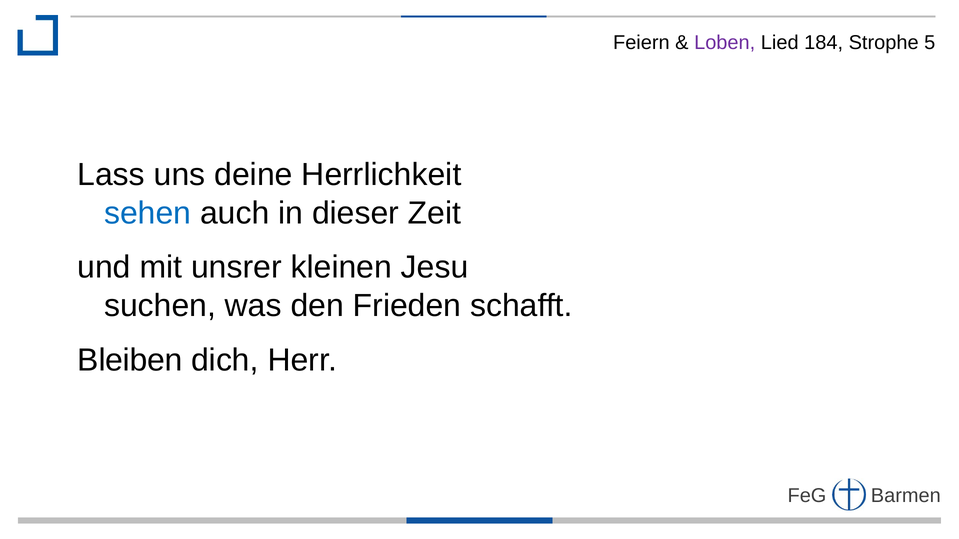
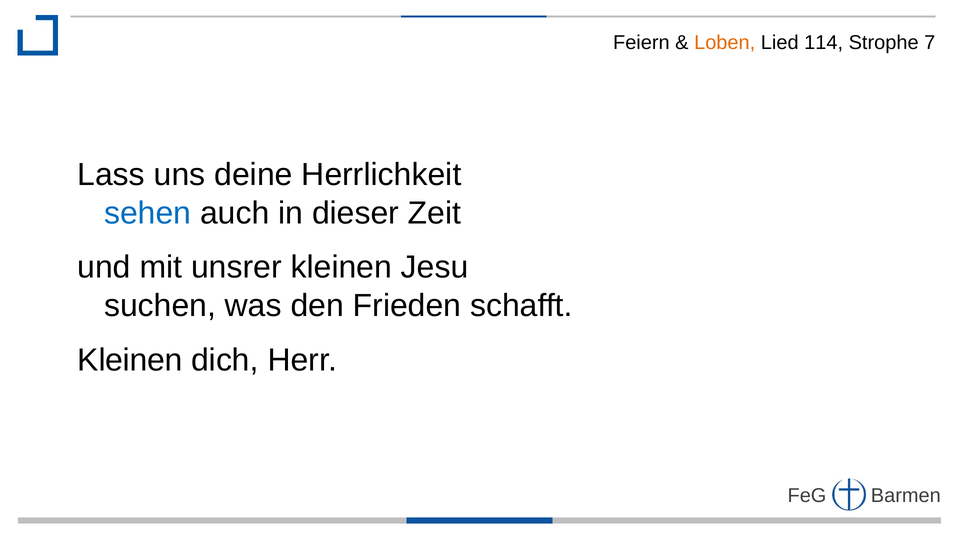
Loben colour: purple -> orange (725, 43)
184: 184 -> 114 (824, 43)
5: 5 -> 7 (930, 43)
Bleiben: Bleiben -> Kleinen (130, 360)
